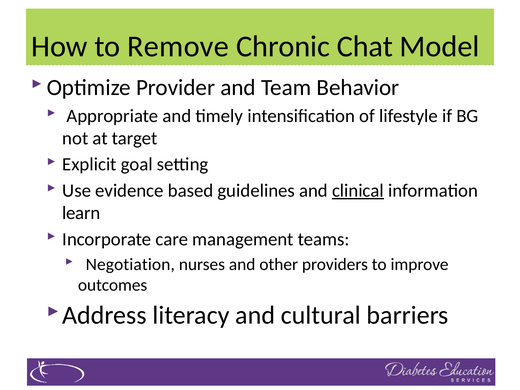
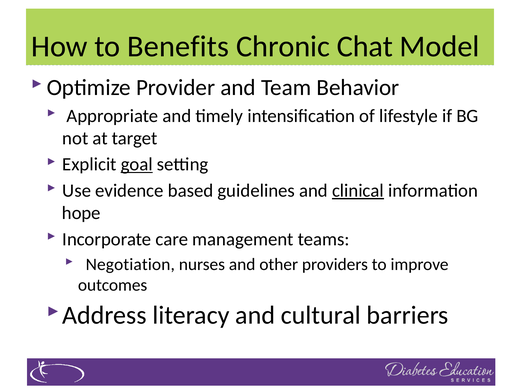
Remove: Remove -> Benefits (178, 46)
goal underline: none -> present (137, 164)
learn: learn -> hope (81, 213)
